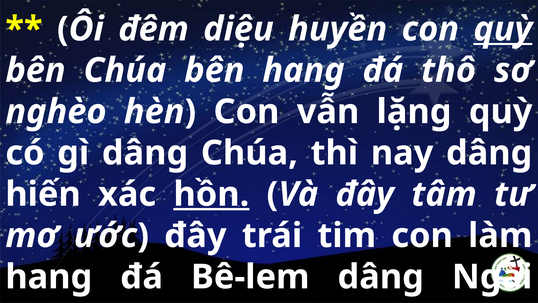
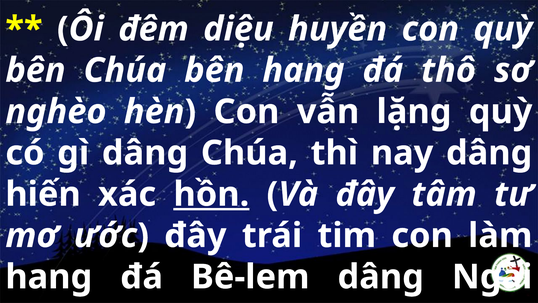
quỳ underline: present -> none (503, 29)
